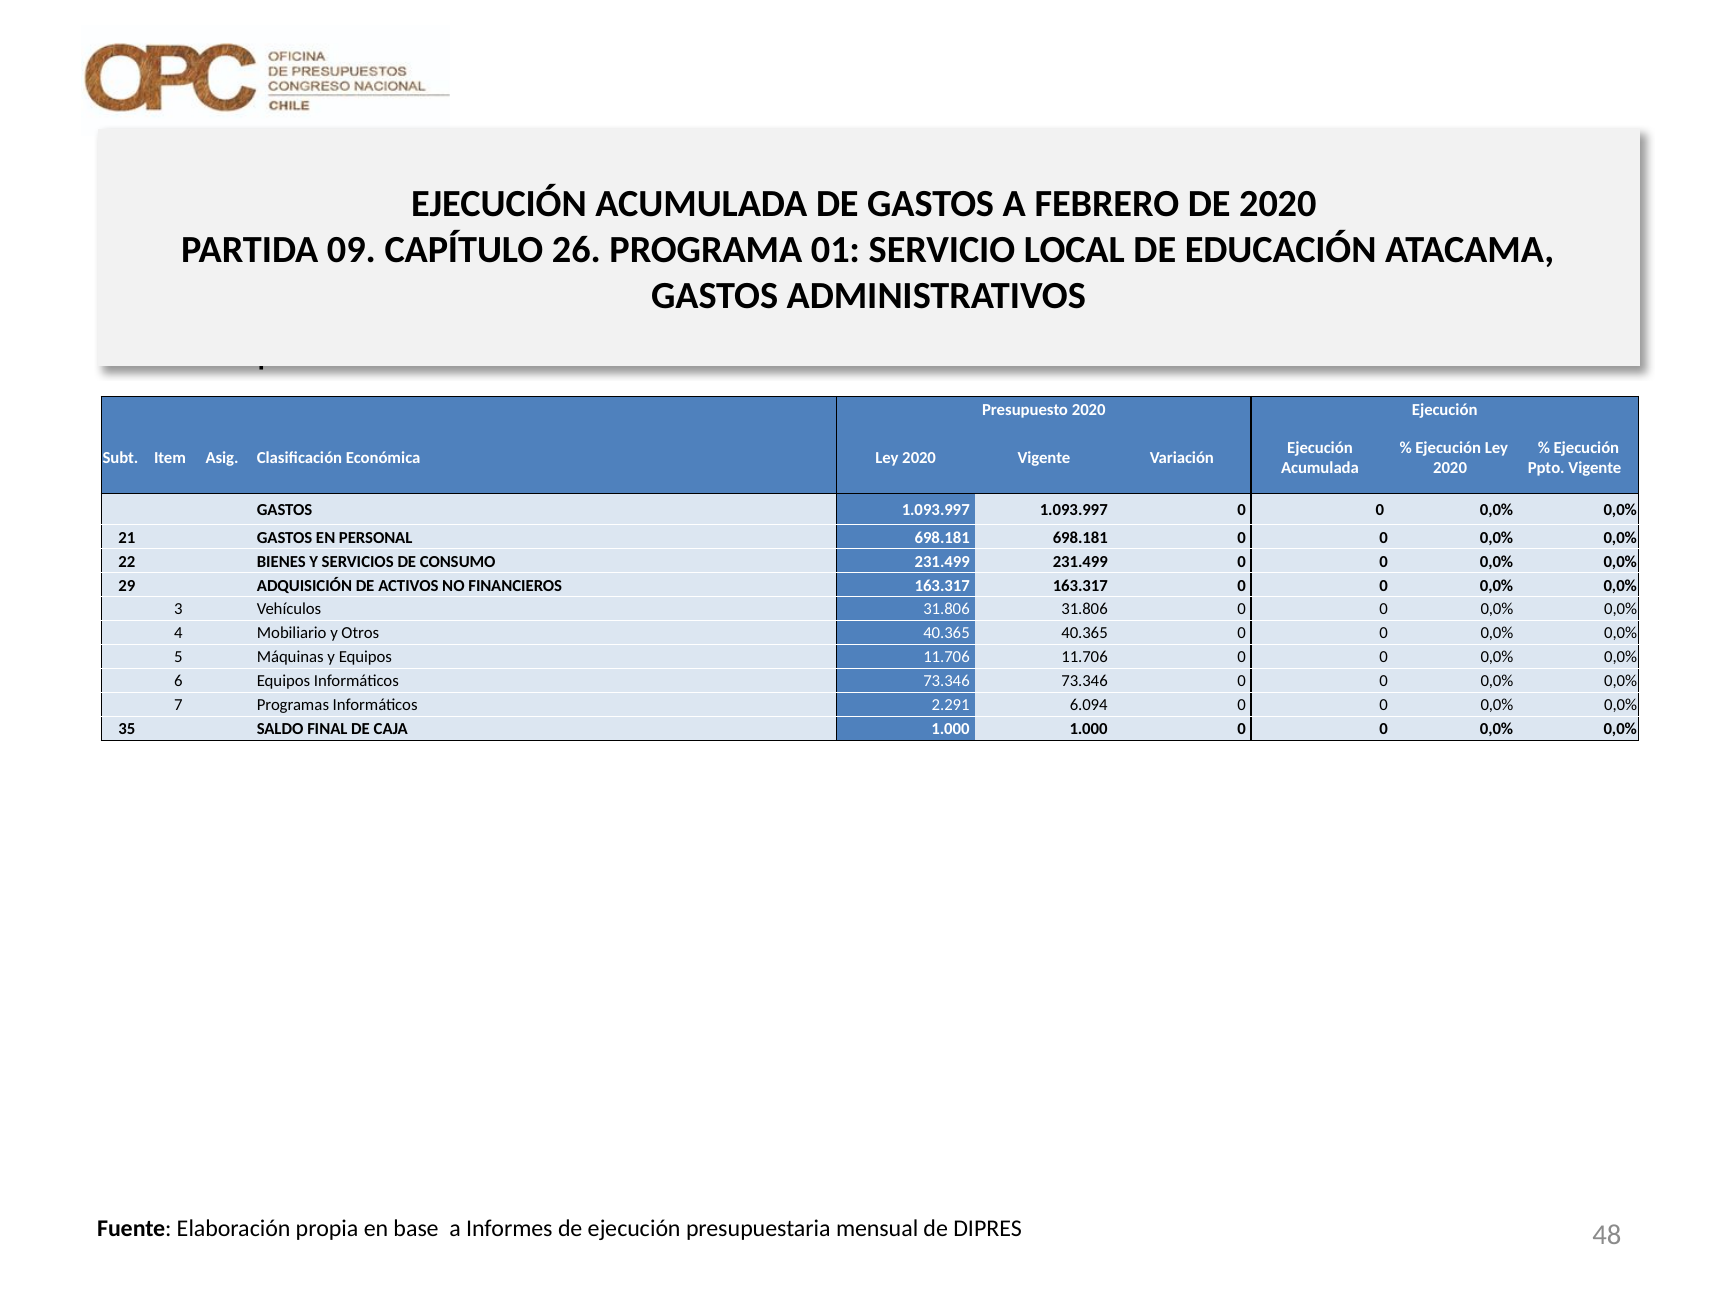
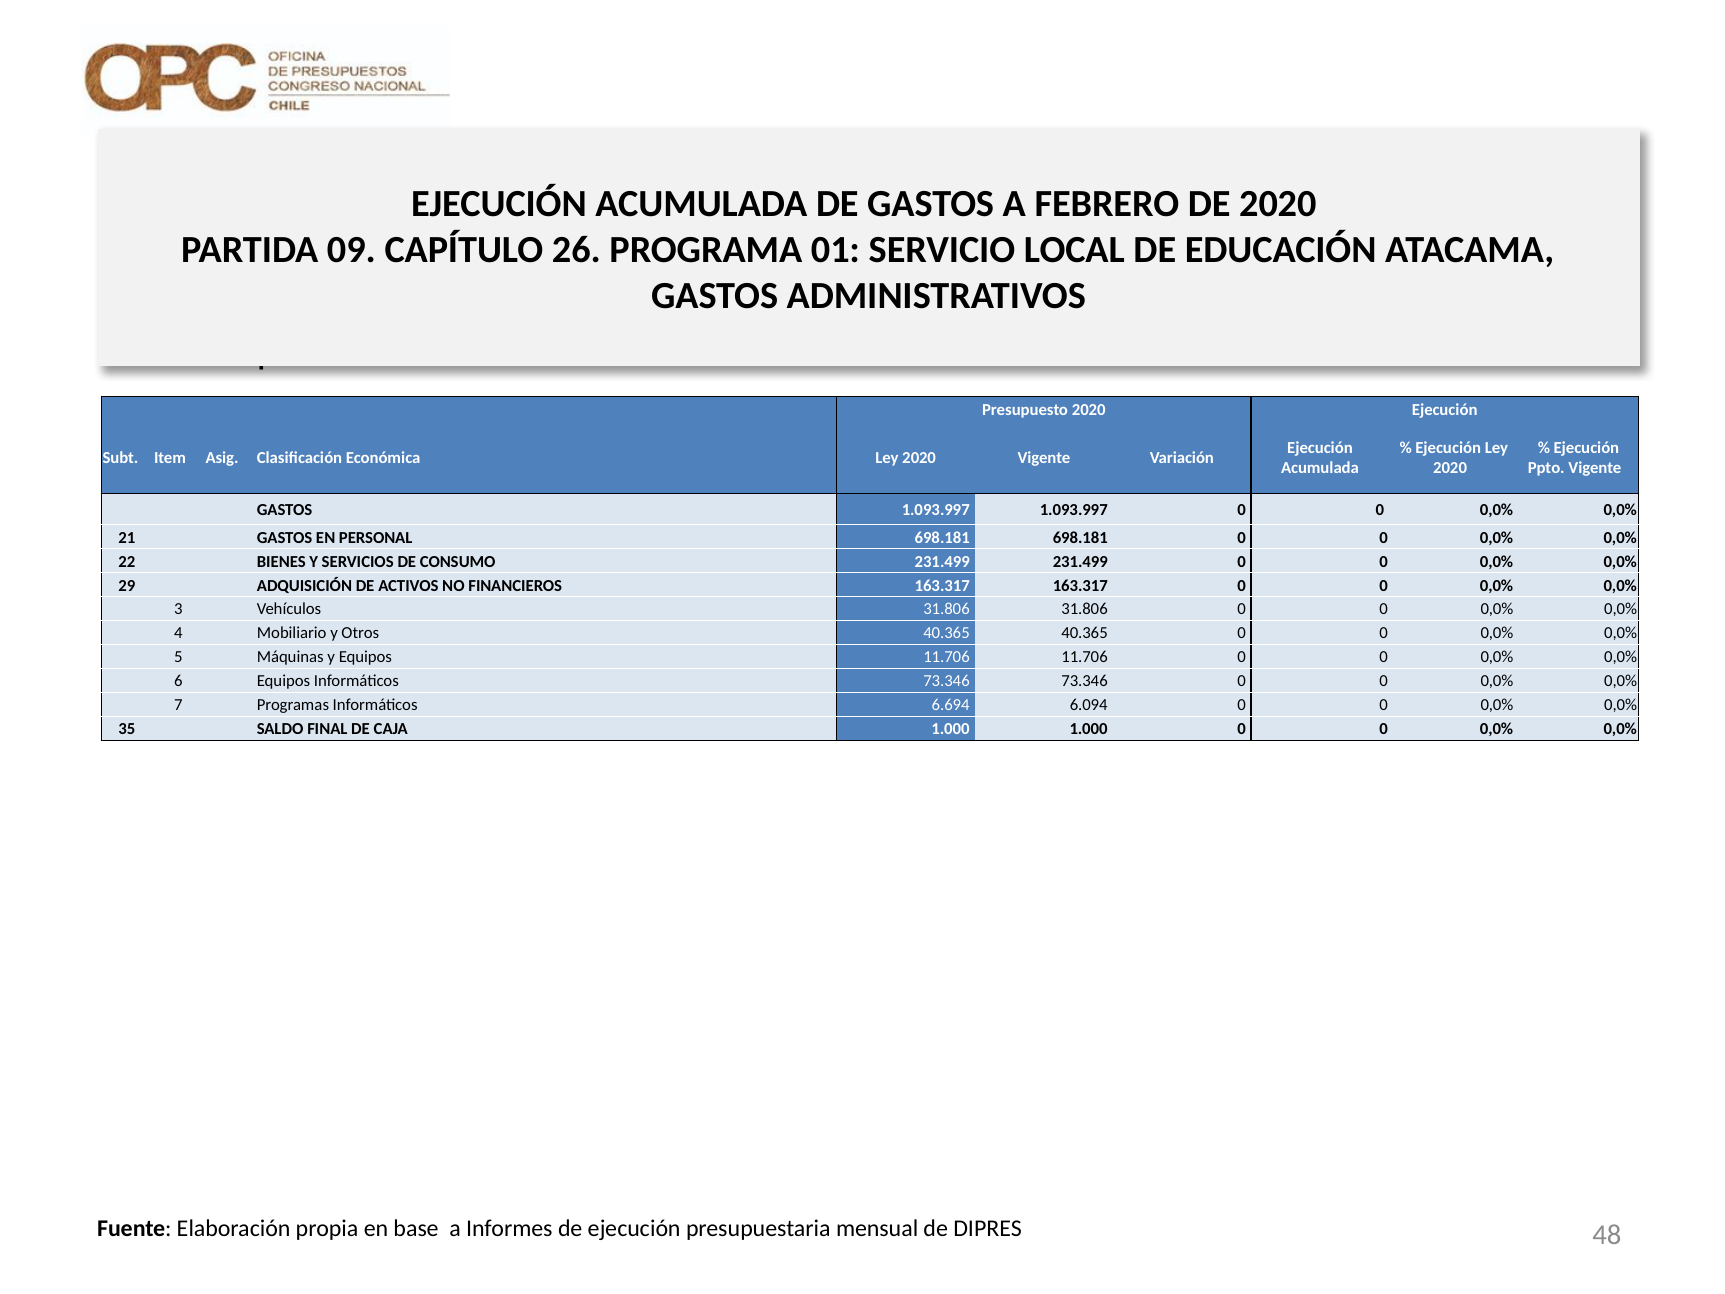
2.291: 2.291 -> 6.694 (951, 705)
